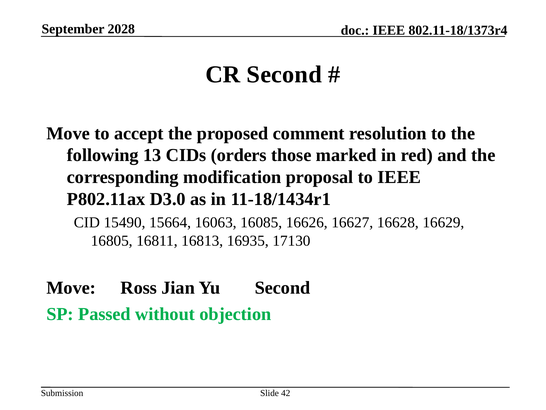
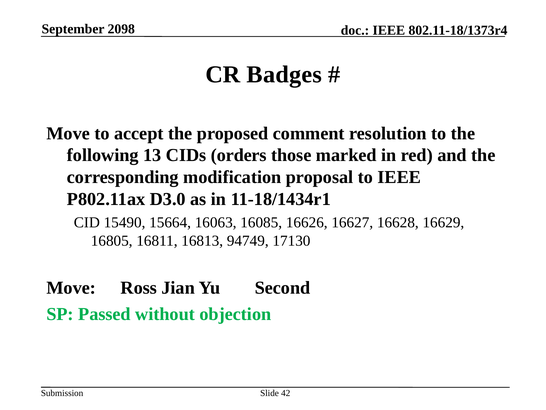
2028: 2028 -> 2098 (121, 29)
CR Second: Second -> Badges (284, 74)
16935: 16935 -> 94749 (248, 241)
